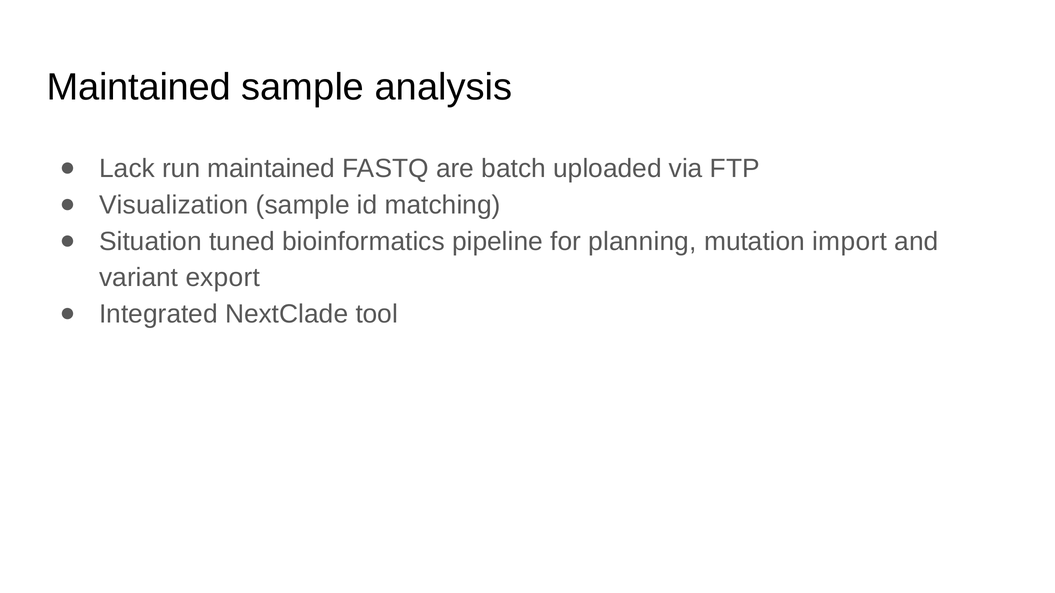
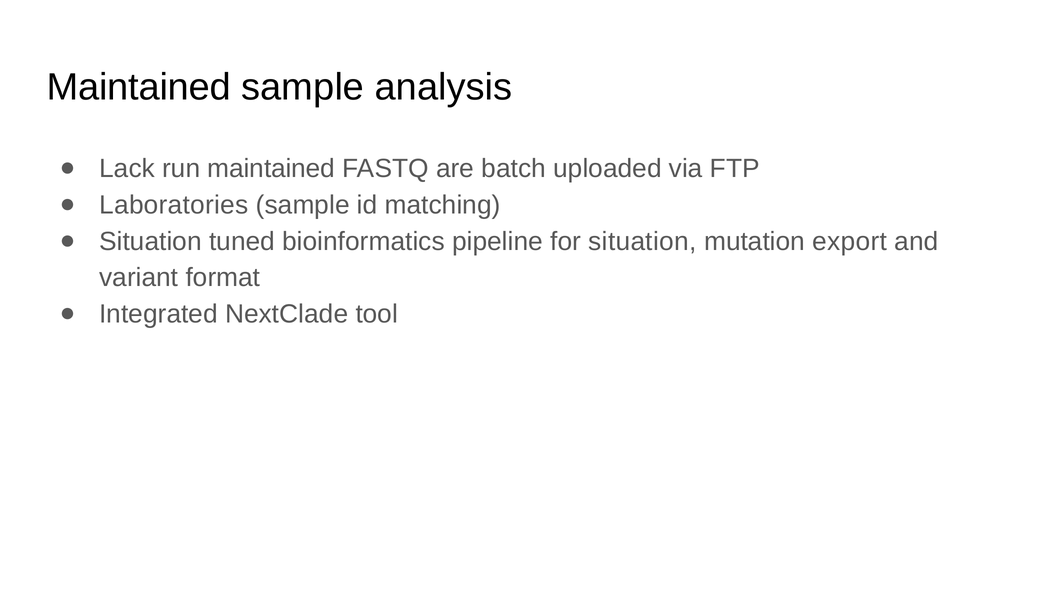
Visualization: Visualization -> Laboratories (174, 205)
for planning: planning -> situation (642, 242)
import: import -> export (850, 242)
export: export -> format (223, 278)
